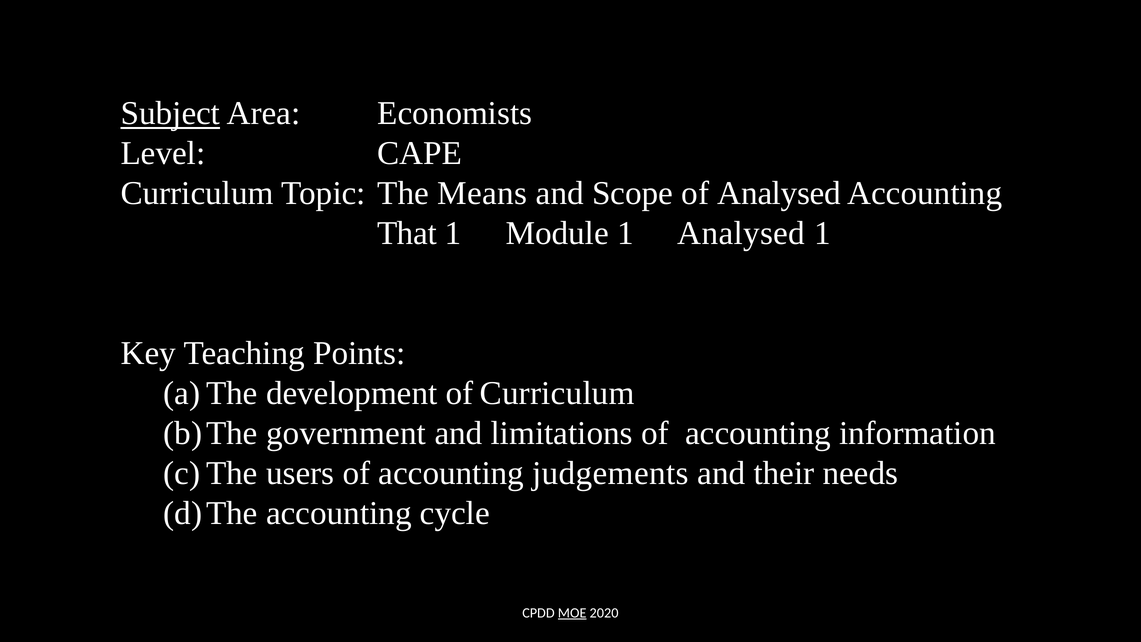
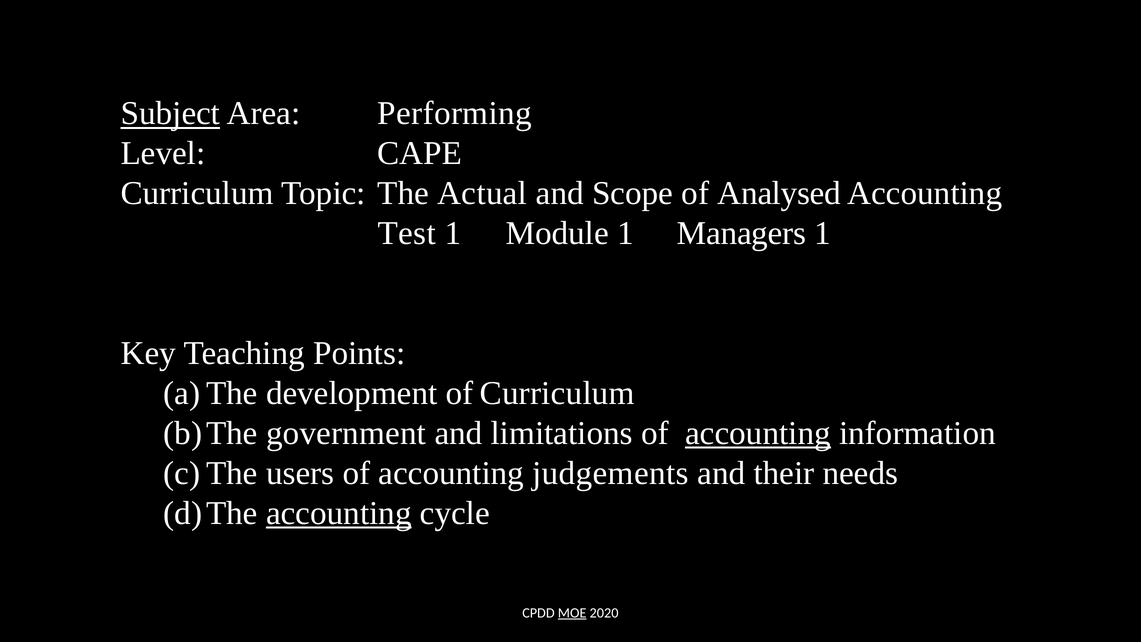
Economists: Economists -> Performing (455, 113)
Means: Means -> Actual (482, 193)
That: That -> Test (407, 233)
1 Analysed: Analysed -> Managers (741, 233)
accounting underline: none -> present (758, 433)
accounting underline: none -> present (339, 513)
